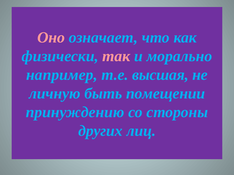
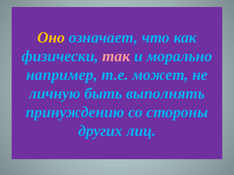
Оно colour: pink -> yellow (51, 38)
высшая: высшая -> может (160, 75)
помещении: помещении -> выполнять (166, 94)
